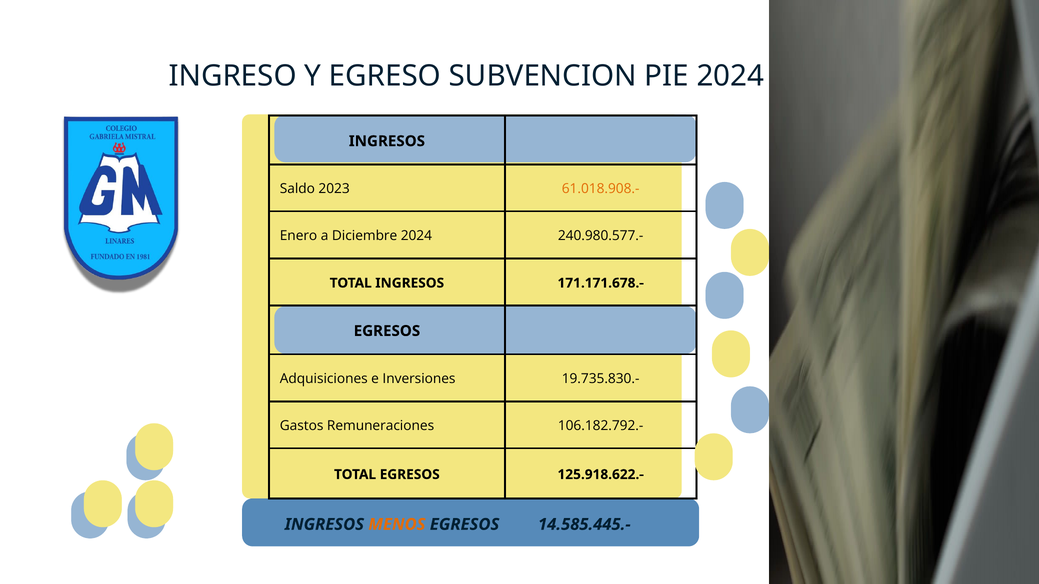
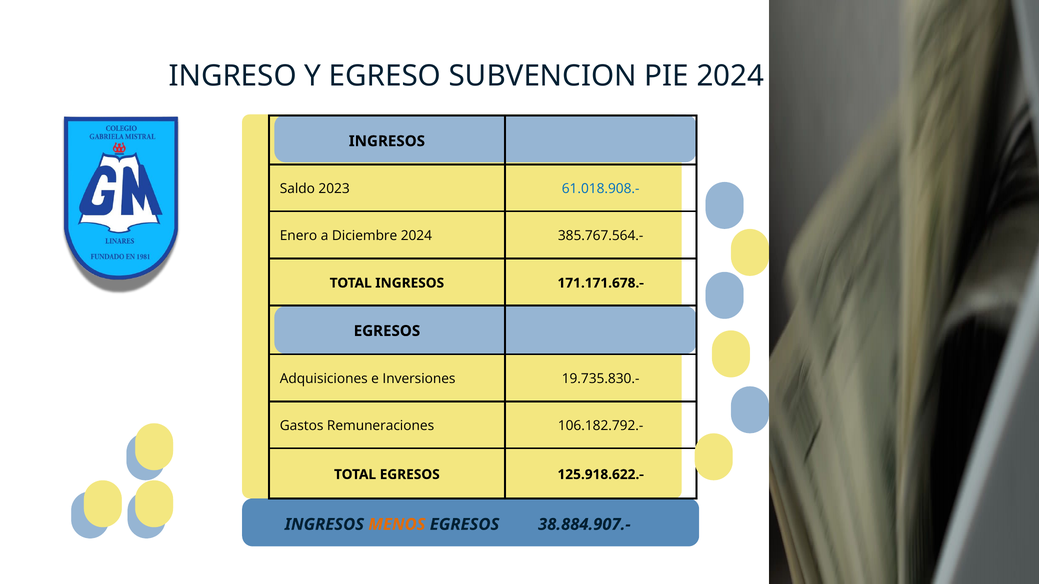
61.018.908.- colour: orange -> blue (601, 189)
240.980.577.-: 240.980.577.- -> 385.767.564.- (601, 236)
14.585.445.-: 14.585.445.- -> 38.884.907.- (584, 525)
